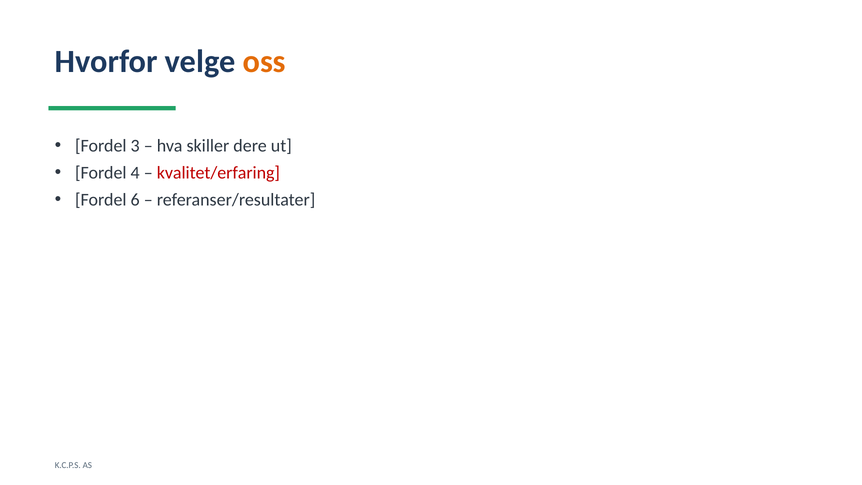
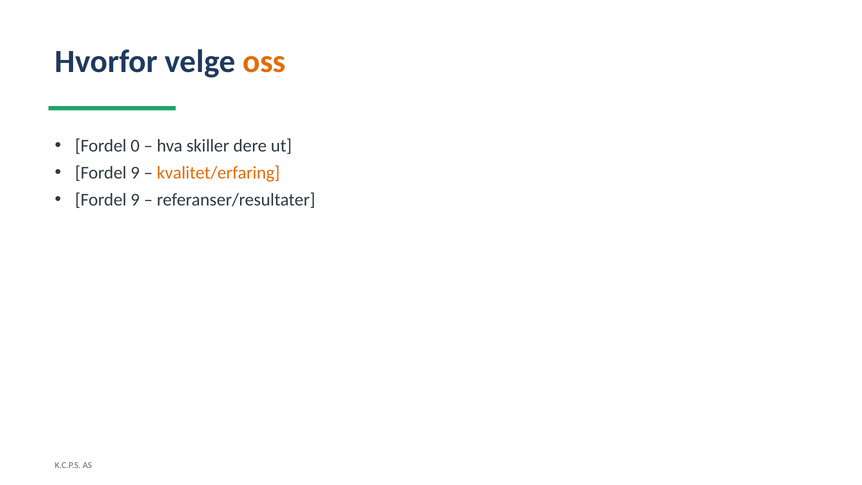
3: 3 -> 0 (135, 146)
4: 4 -> 9 (135, 173)
kvalitet/erfaring colour: red -> orange (218, 173)
6: 6 -> 9 (135, 200)
